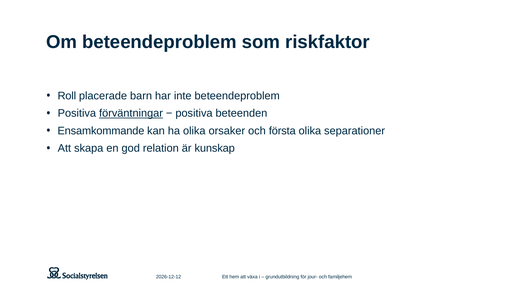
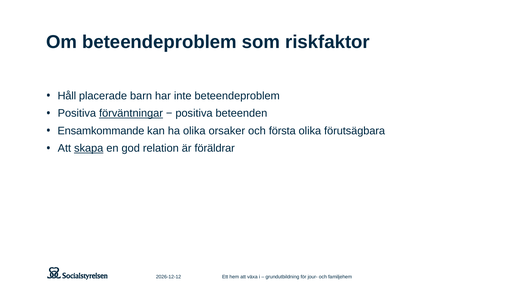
Roll: Roll -> Håll (67, 96)
separationer: separationer -> förutsägbara (355, 131)
skapa underline: none -> present (89, 149)
kunskap: kunskap -> föräldrar (215, 149)
